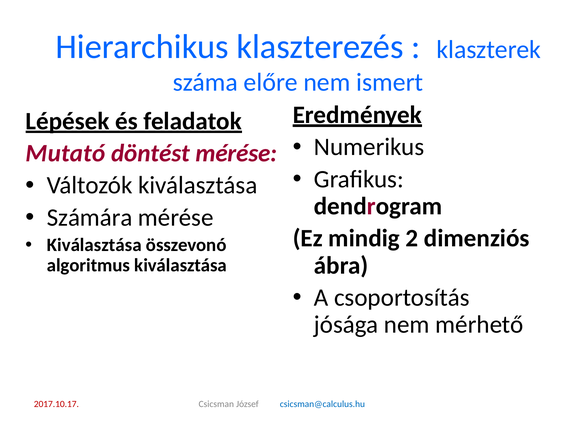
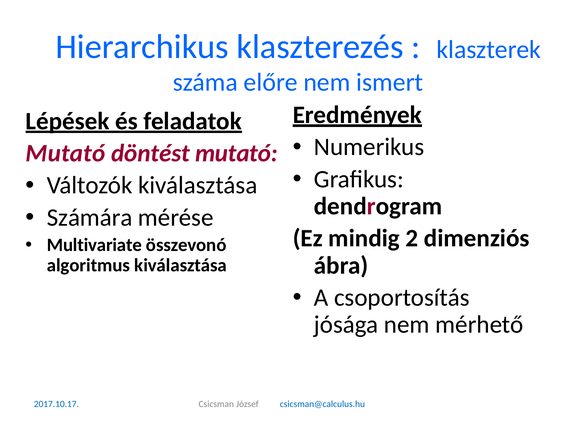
döntést mérése: mérése -> mutató (236, 153)
Kiválasztása: Kiválasztása -> Multivariate (94, 245)
2017.10.17 colour: red -> blue (56, 404)
